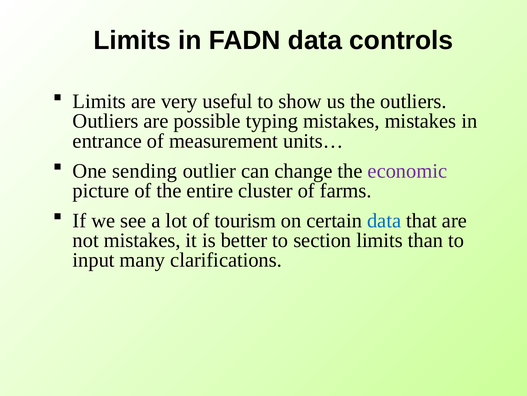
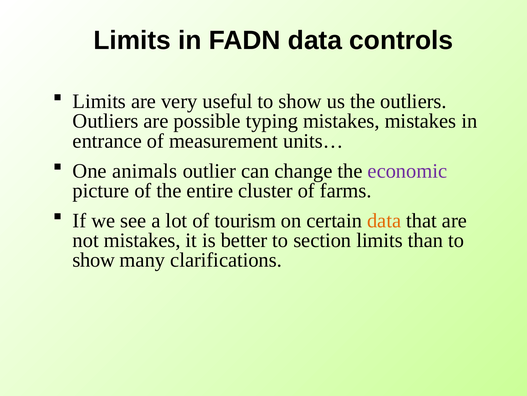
sending: sending -> animals (145, 171)
data colour: blue -> orange (384, 220)
input: input -> show (94, 260)
